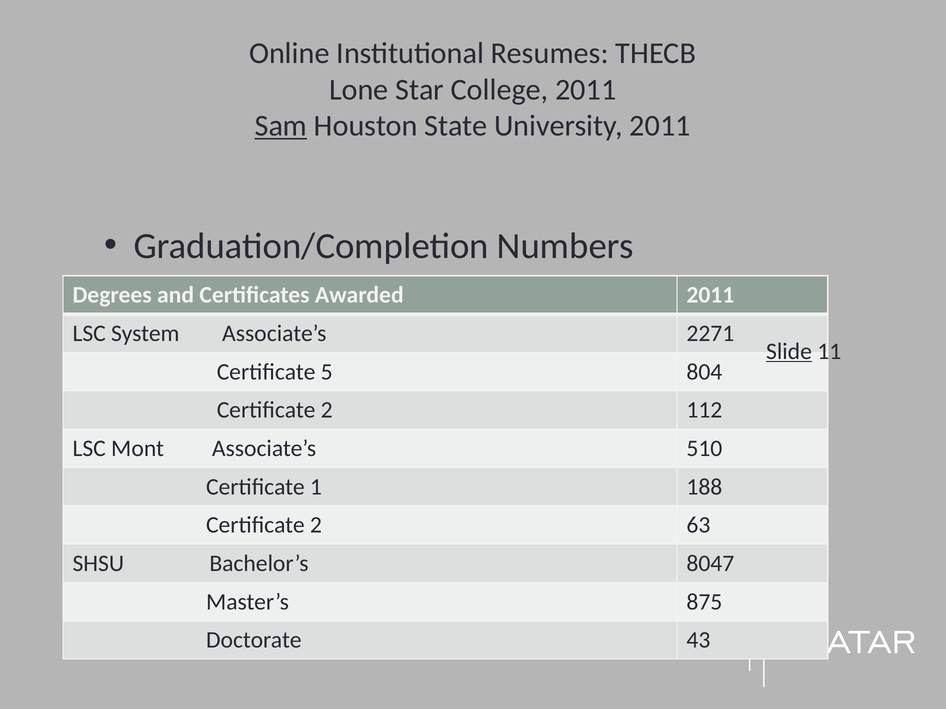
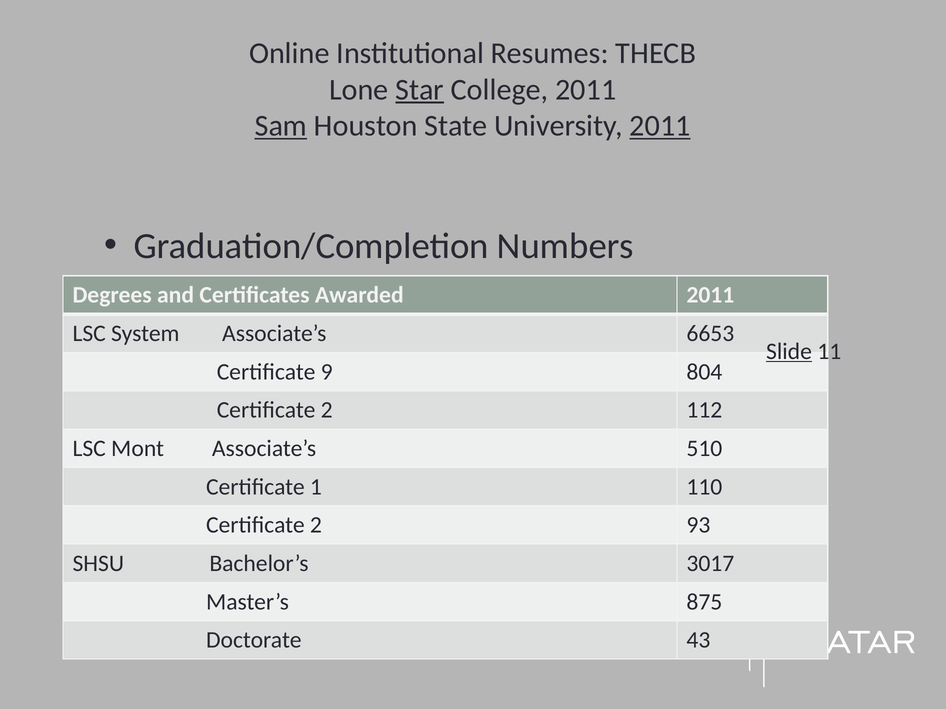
Star underline: none -> present (420, 90)
2011 underline: none -> present (660, 126)
2271: 2271 -> 6653 (710, 334)
5: 5 -> 9 (327, 372)
188: 188 -> 110 (704, 487)
63: 63 -> 93 (698, 526)
8047: 8047 -> 3017 (710, 564)
